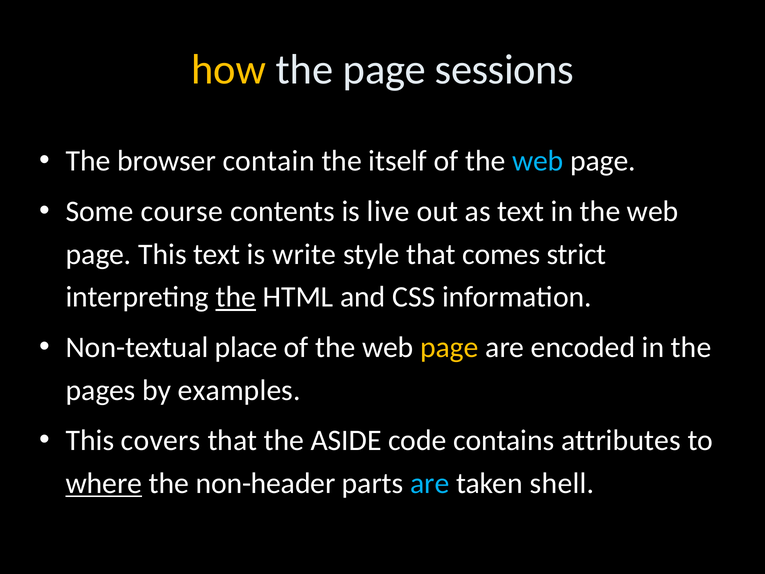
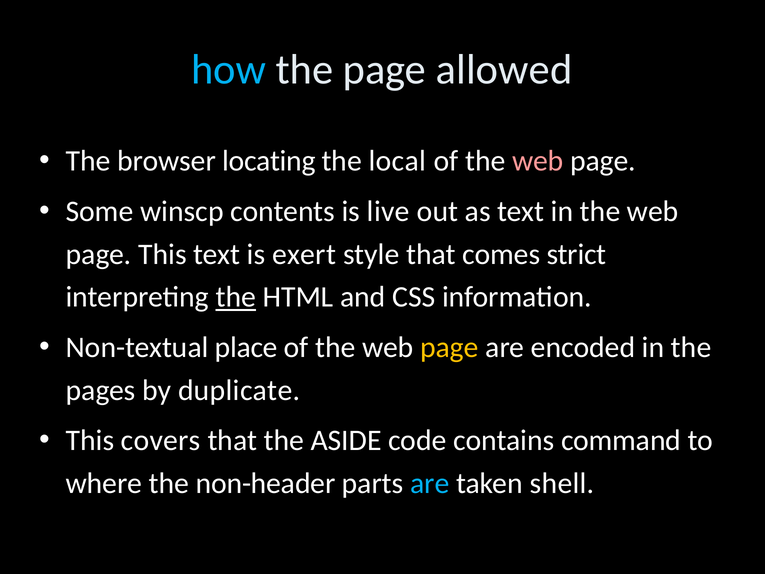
how colour: yellow -> light blue (229, 70)
sessions: sessions -> allowed (504, 70)
contain: contain -> locating (269, 161)
itself: itself -> local (398, 161)
web colour: light blue -> pink (538, 161)
course: course -> winscp (182, 211)
write: write -> exert (304, 254)
examples: examples -> duplicate (239, 390)
attributes: attributes -> command (621, 440)
where underline: present -> none (104, 483)
